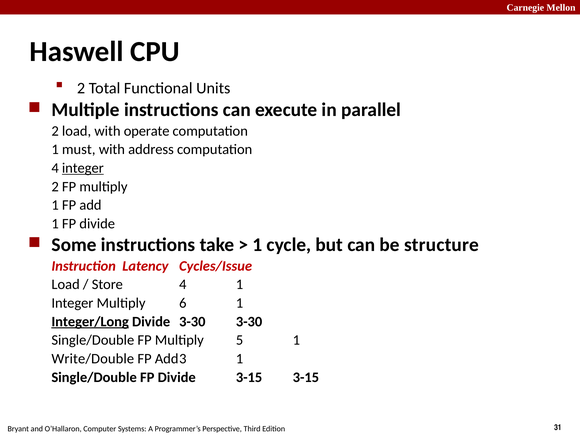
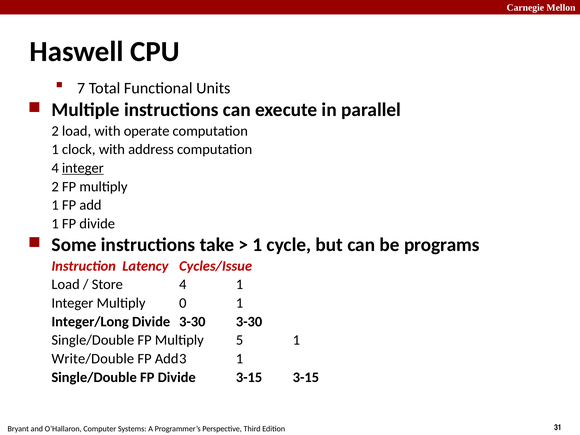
2: 2 -> 7 (81, 88)
must: must -> clock (79, 149)
structure: structure -> programs (442, 245)
6: 6 -> 0 (183, 303)
Integer/Long underline: present -> none (90, 322)
